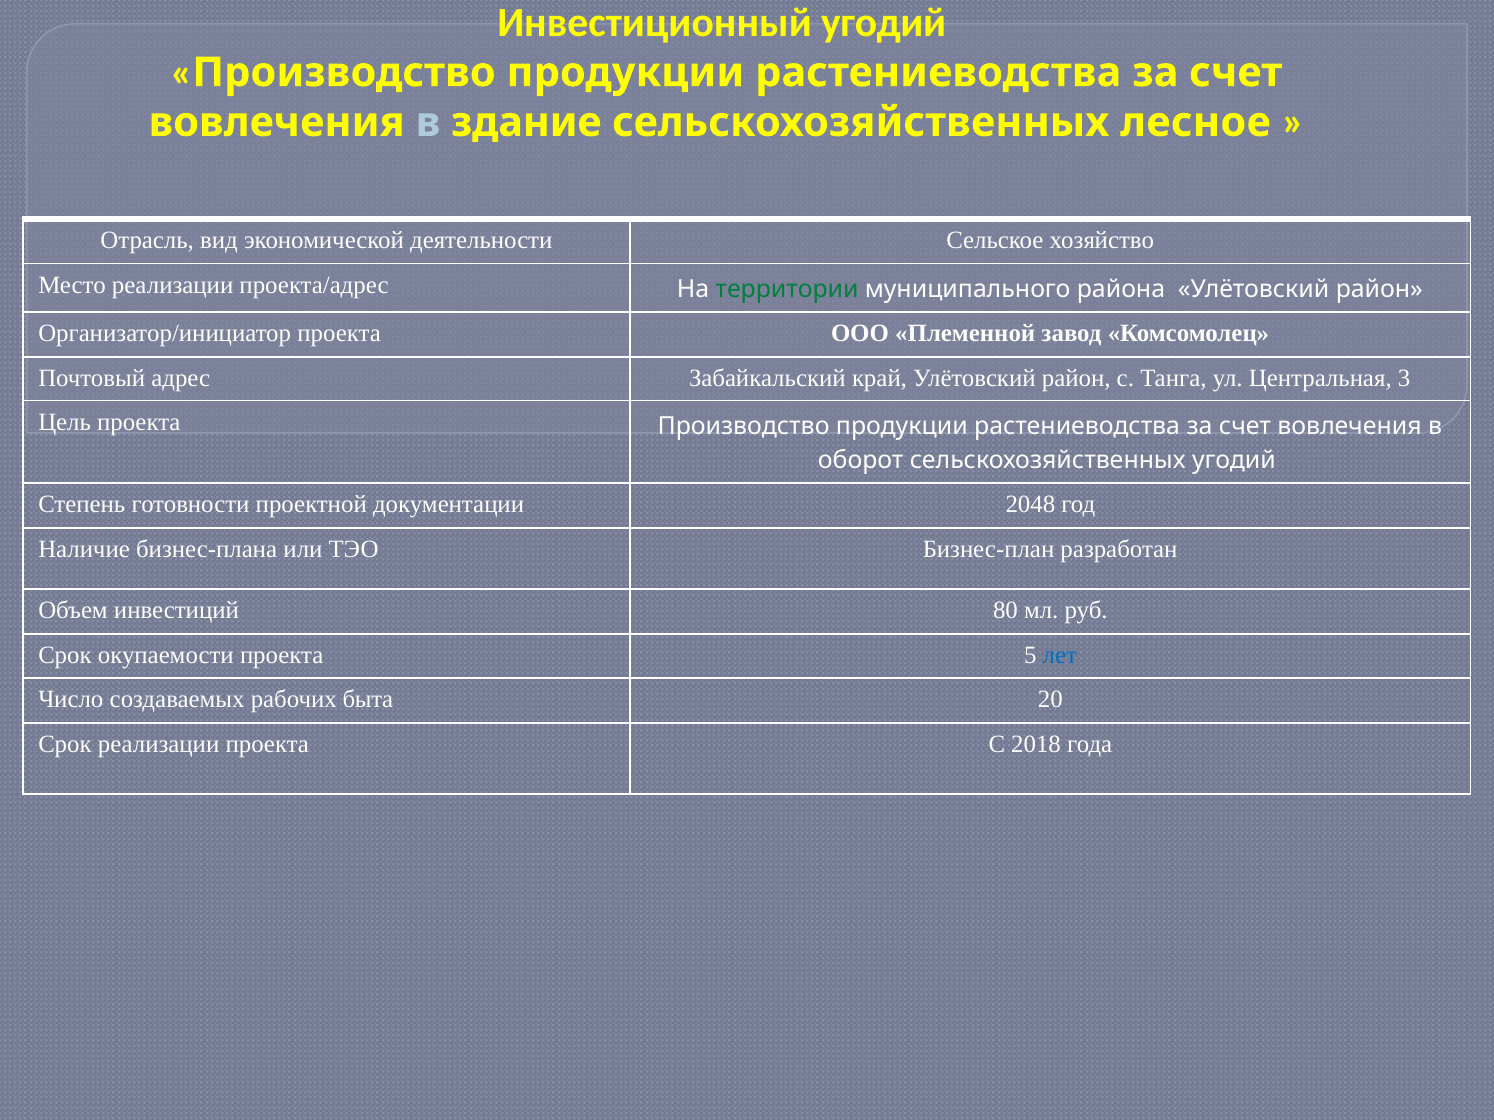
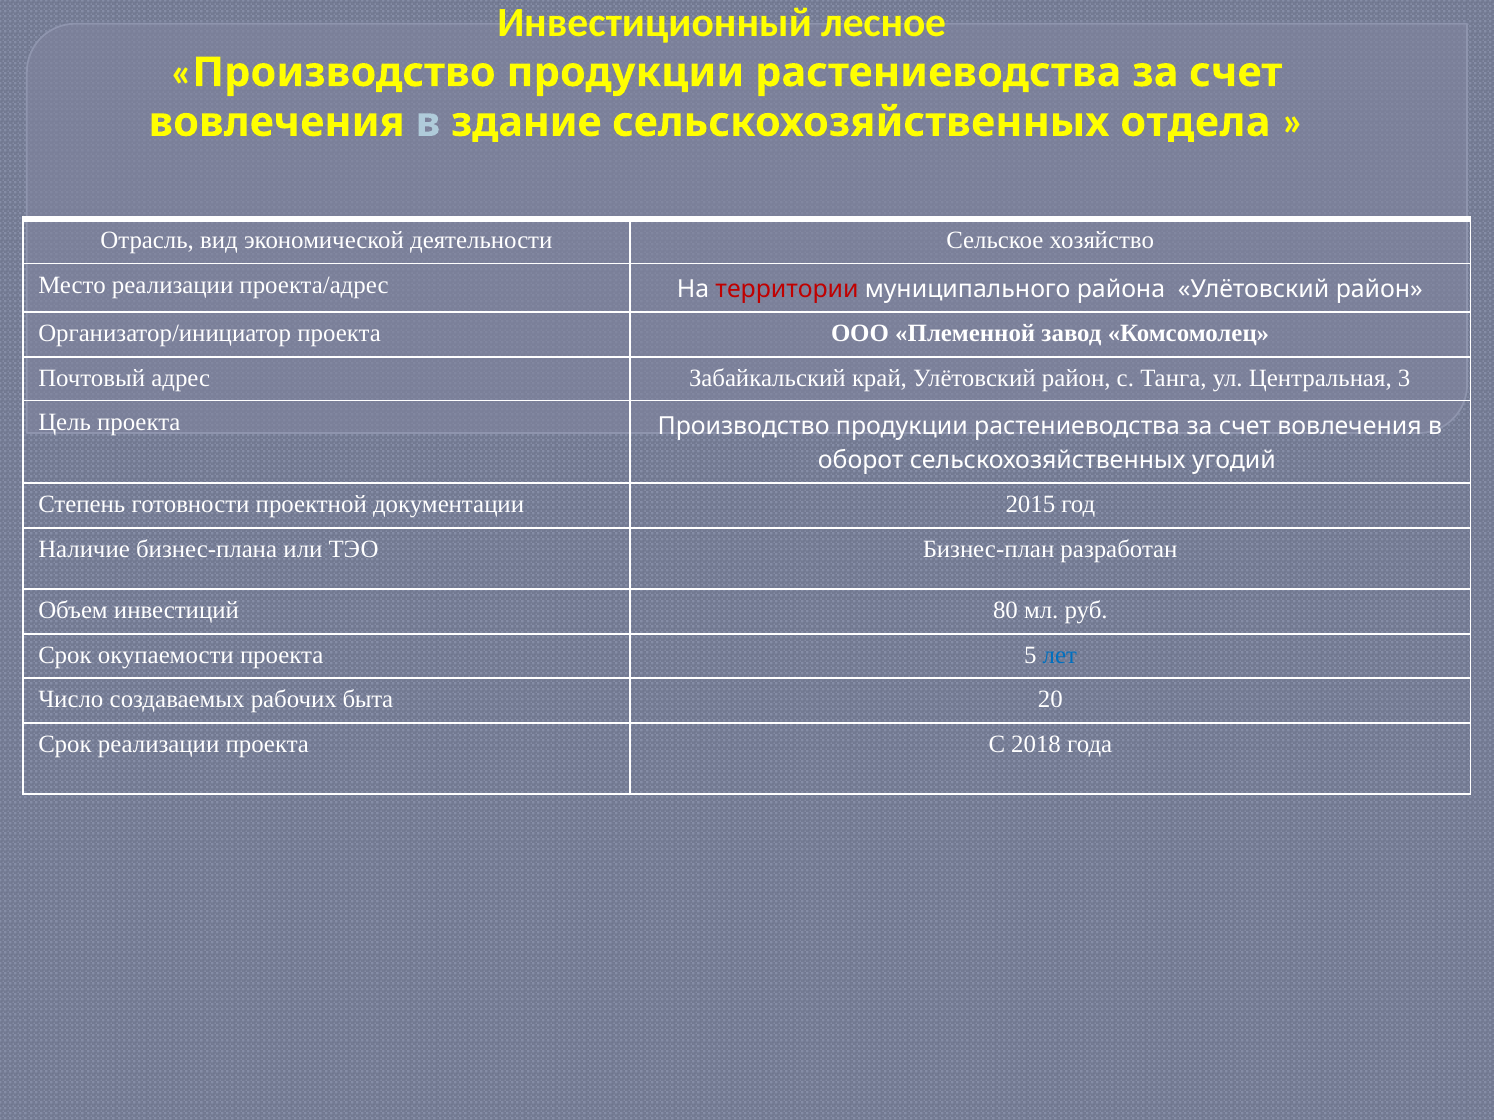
Инвестиционный угодий: угодий -> лесное (884, 23)
лесное: лесное -> отдела (1195, 122)
территории colour: green -> red (787, 290)
2048: 2048 -> 2015 (1030, 505)
